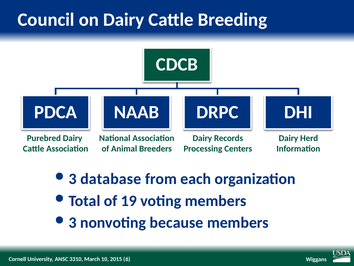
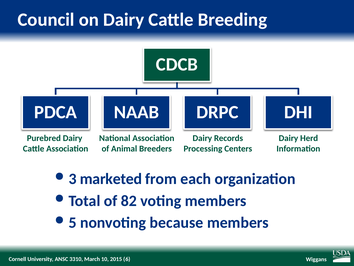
database: database -> marketed (111, 179)
19: 19 -> 82 (129, 201)
3: 3 -> 5 (73, 222)
